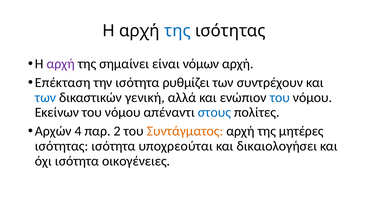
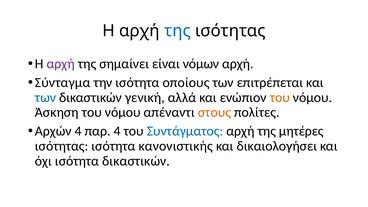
Επέκταση: Επέκταση -> Σύνταγμα (63, 83)
ρυθμίζει: ρυθμίζει -> οποίους (186, 83)
συντρέχουν: συντρέχουν -> επιτρέπεται (270, 83)
του colour: blue -> orange (280, 97)
Εκείνων: Εκείνων -> Άσκηση (57, 112)
στους colour: blue -> orange (214, 112)
παρ 2: 2 -> 4 (117, 131)
Συντάγματος colour: orange -> blue (185, 131)
υποχρεούται: υποχρεούται -> κανονιστικής (176, 146)
ισότητα οικογένειες: οικογένειες -> δικαστικών (136, 161)
